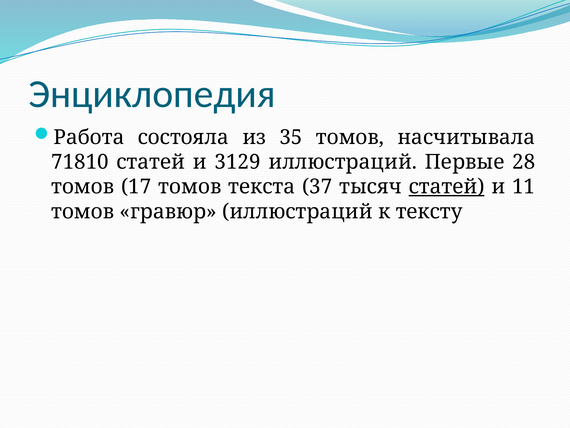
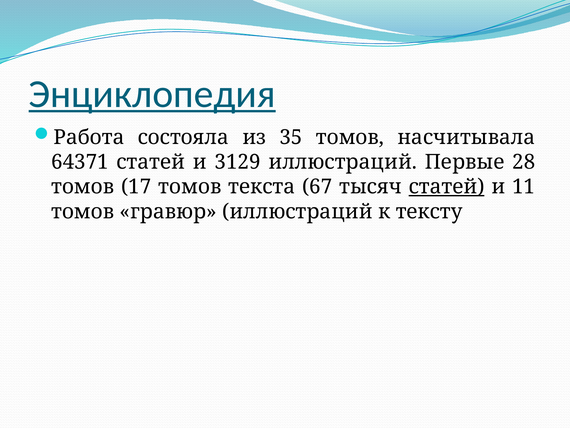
Энциклопедия underline: none -> present (152, 94)
71810: 71810 -> 64371 (80, 162)
37: 37 -> 67 (317, 187)
